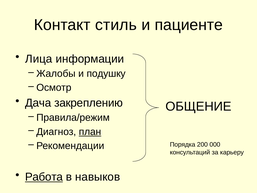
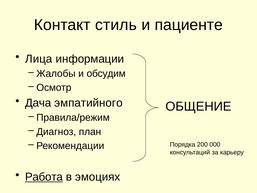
подушку: подушку -> обсудим (106, 74)
закреплению: закреплению -> эмпатийного (88, 103)
план underline: present -> none (90, 132)
навыков: навыков -> эмоциях (98, 177)
